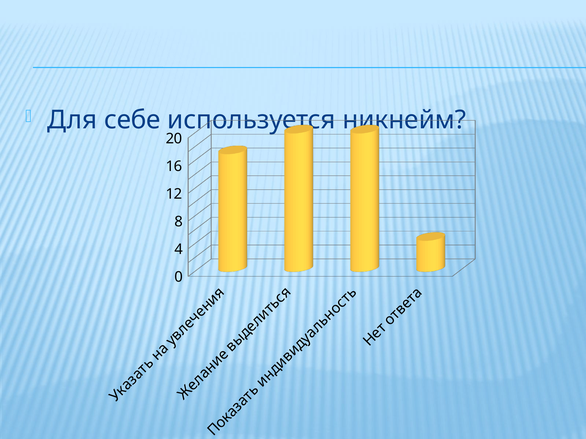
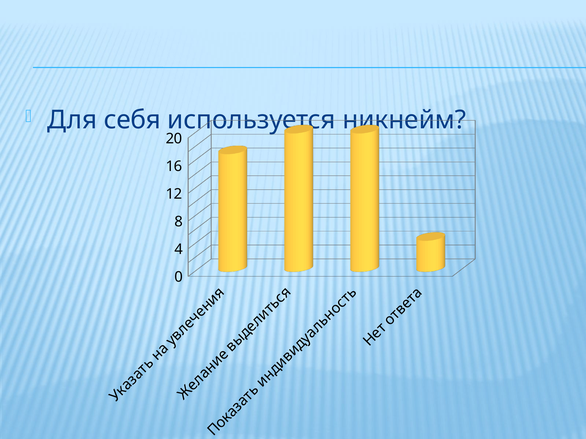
себе: себе -> себя (132, 120)
